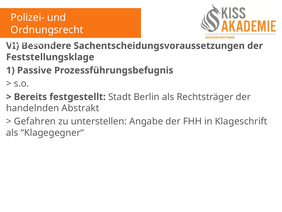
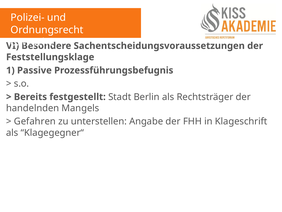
Abstrakt: Abstrakt -> Mangels (80, 108)
